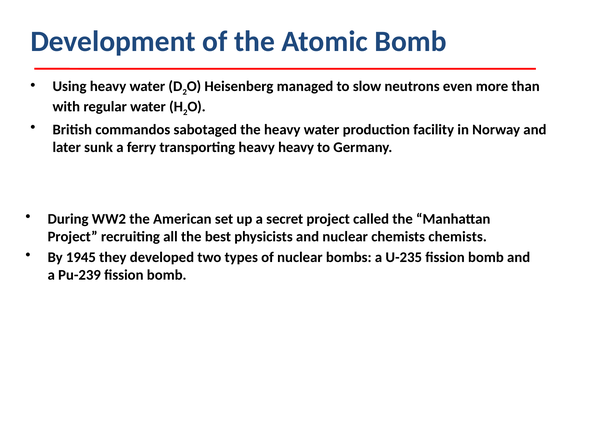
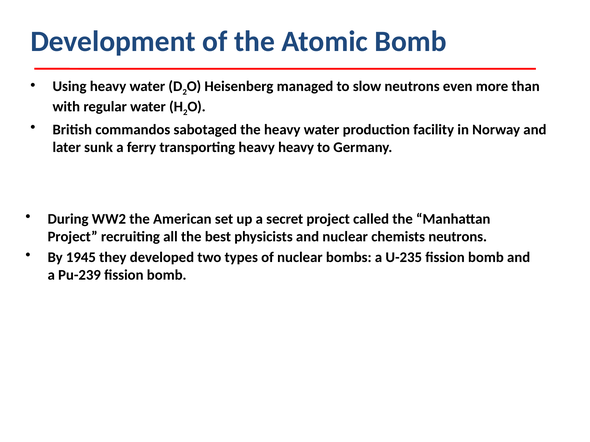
chemists chemists: chemists -> neutrons (458, 237)
